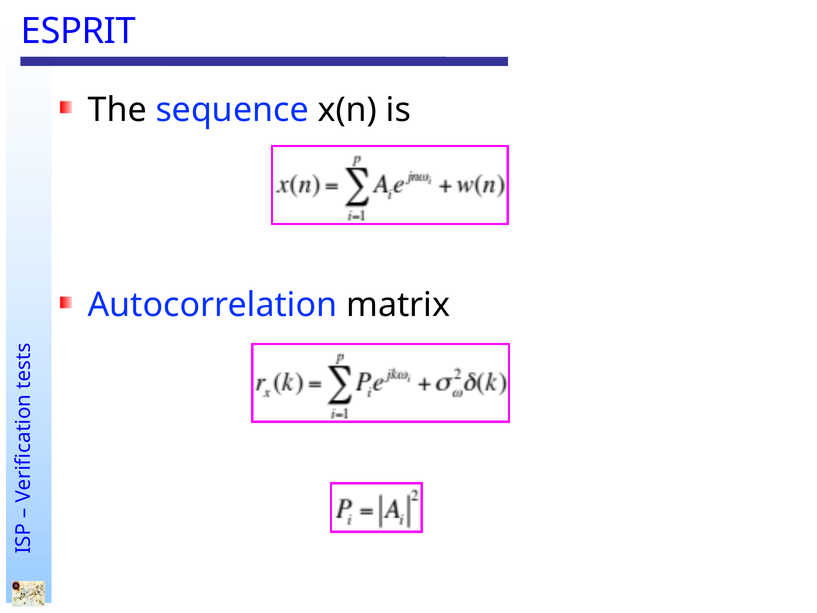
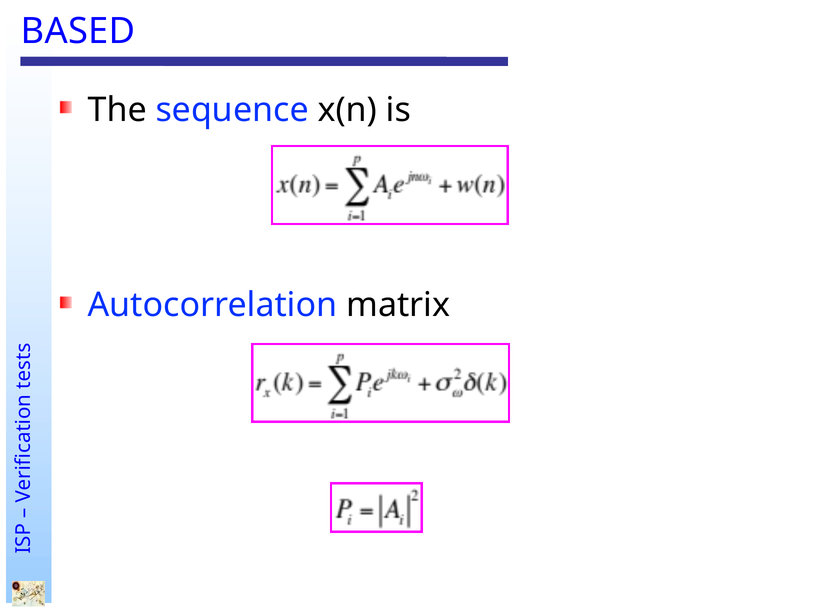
ESPRIT: ESPRIT -> BASED (78, 31)
